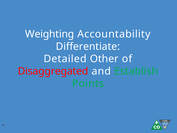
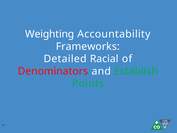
Differentiate: Differentiate -> Frameworks (88, 46)
Other: Other -> Racial (104, 59)
Disaggregated: Disaggregated -> Denominators (53, 71)
